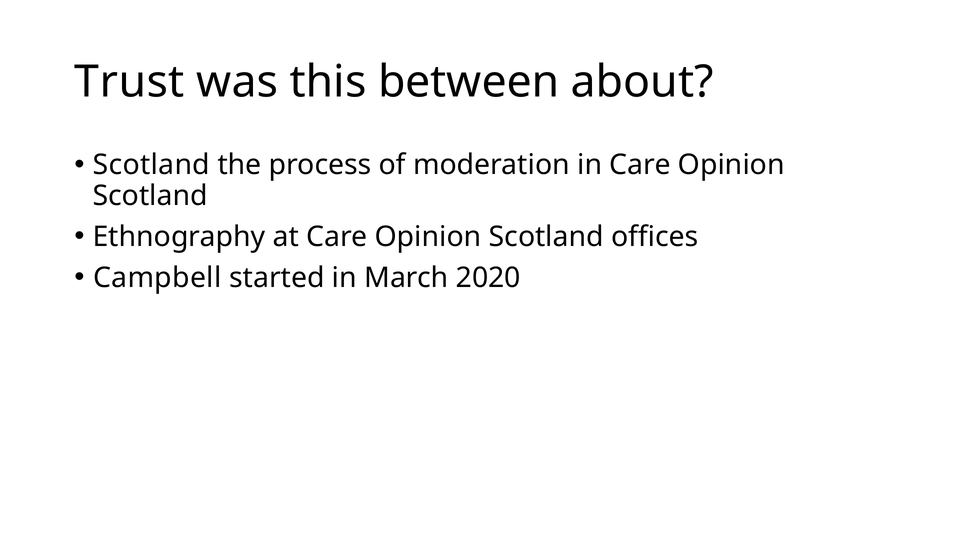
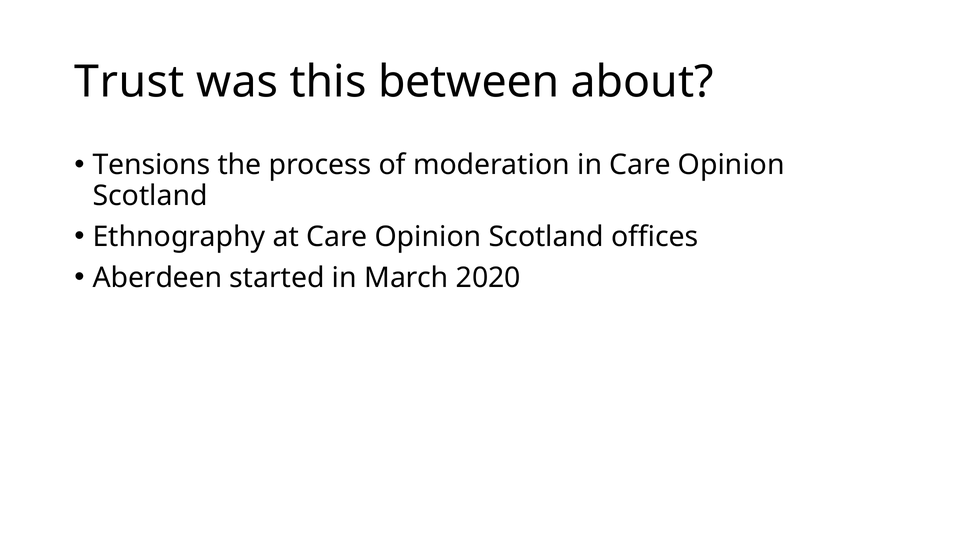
Scotland: Scotland -> Tensions (152, 165)
Campbell: Campbell -> Aberdeen (157, 278)
